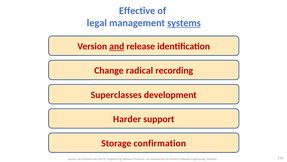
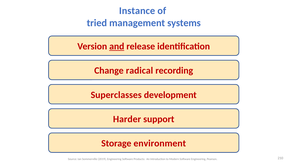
Effective: Effective -> Instance (137, 11)
legal: legal -> tried (97, 23)
systems underline: present -> none (184, 23)
confirmation: confirmation -> environment (160, 143)
